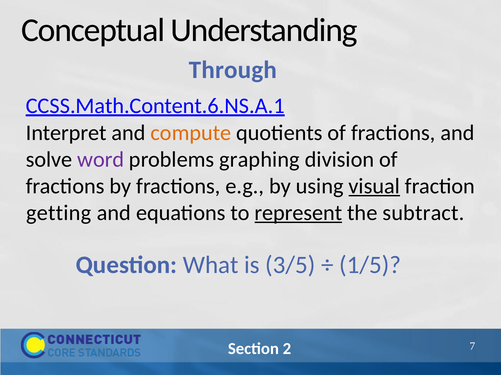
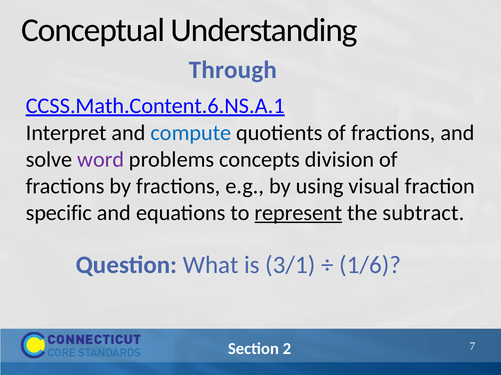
compute colour: orange -> blue (191, 133)
graphing: graphing -> concepts (260, 160)
visual underline: present -> none (374, 187)
getting: getting -> specific (59, 213)
3/5: 3/5 -> 3/1 (290, 265)
1/5: 1/5 -> 1/6 (370, 265)
